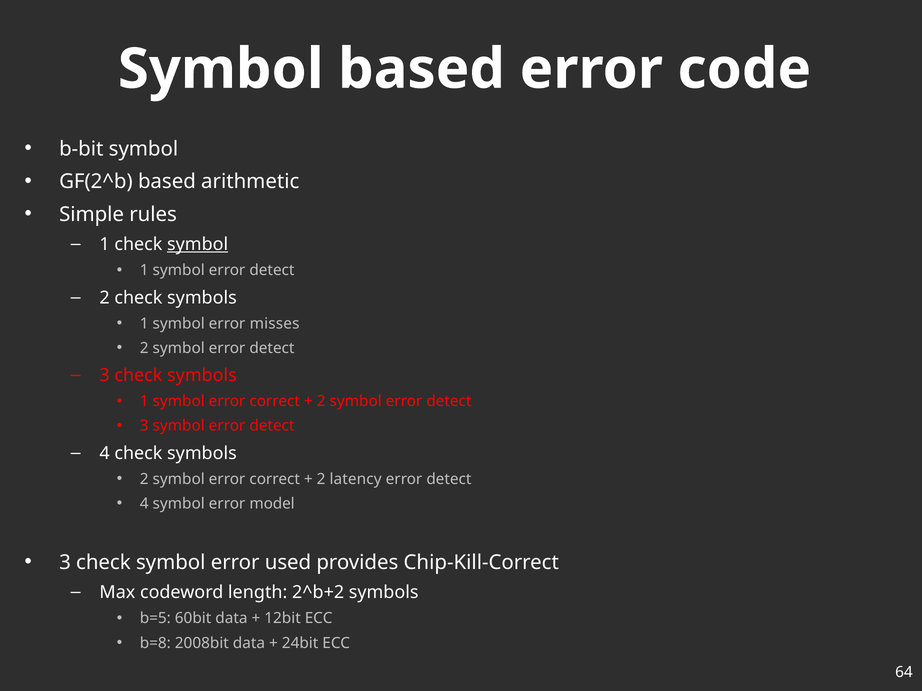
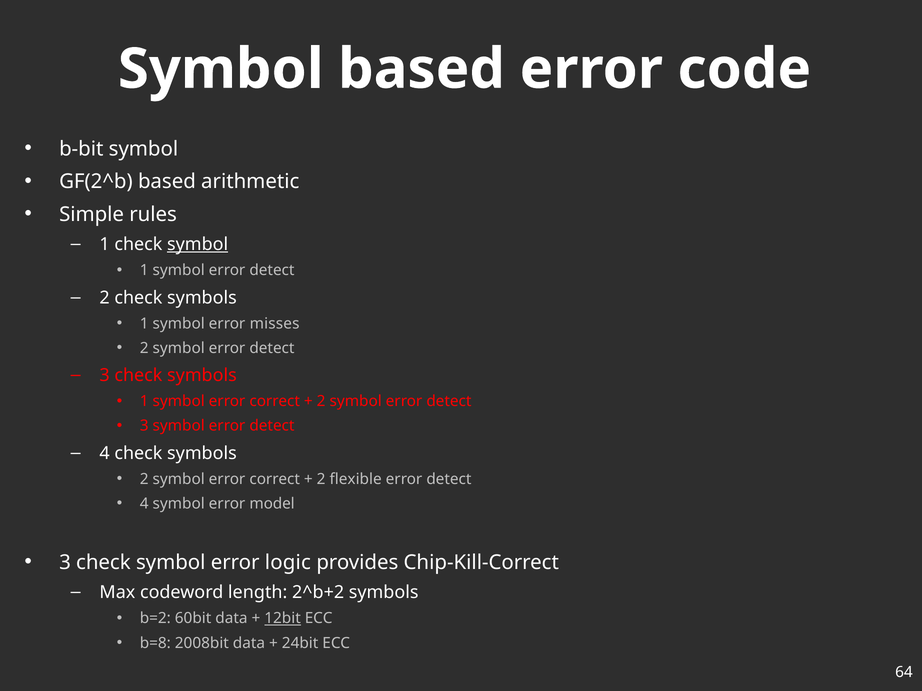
latency: latency -> flexible (356, 479)
used: used -> logic (288, 563)
b=5: b=5 -> b=2 (155, 619)
12bit underline: none -> present (283, 619)
